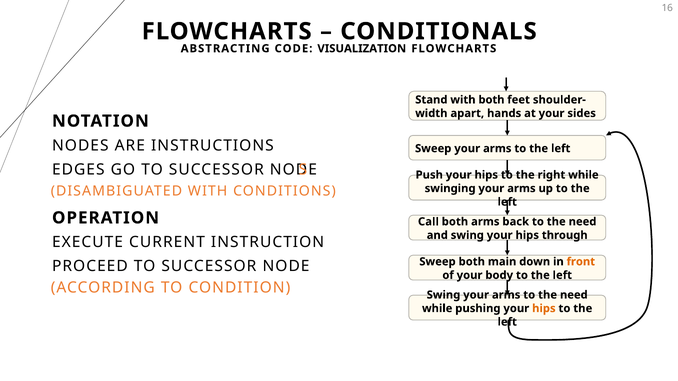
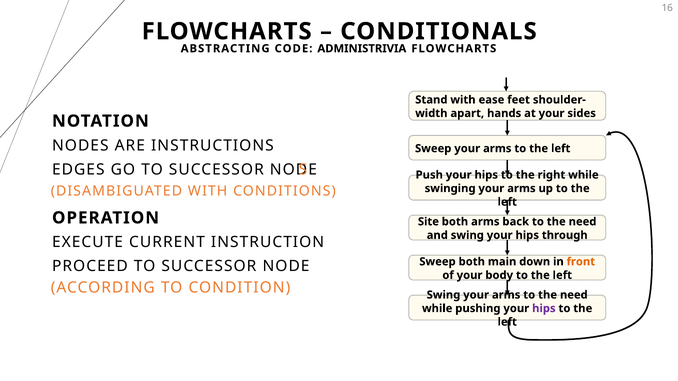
VISUALIZATION: VISUALIZATION -> ADMINISTRIVIA (362, 49)
with both: both -> ease (491, 100)
Call: Call -> Site (428, 222)
hips colour: orange -> purple (544, 309)
